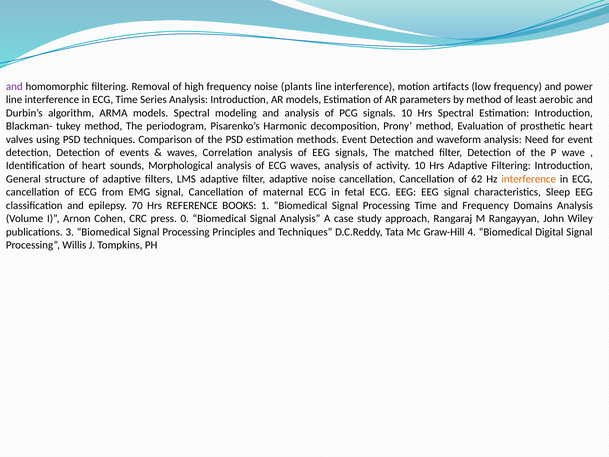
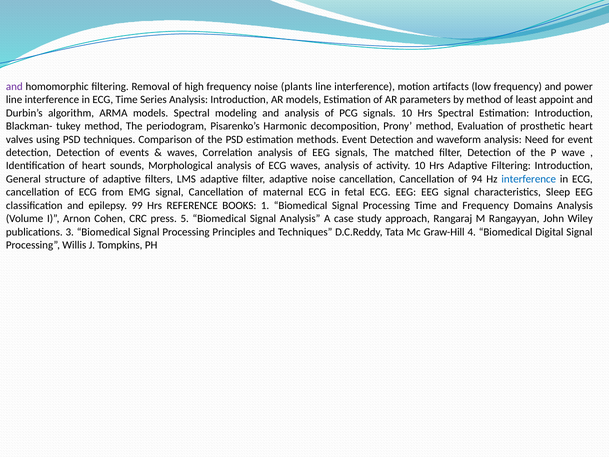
aerobic: aerobic -> appoint (556, 100)
62: 62 -> 94 (477, 179)
interference colour: orange -> blue (529, 179)
70: 70 -> 99 (137, 205)
0: 0 -> 5 (185, 219)
